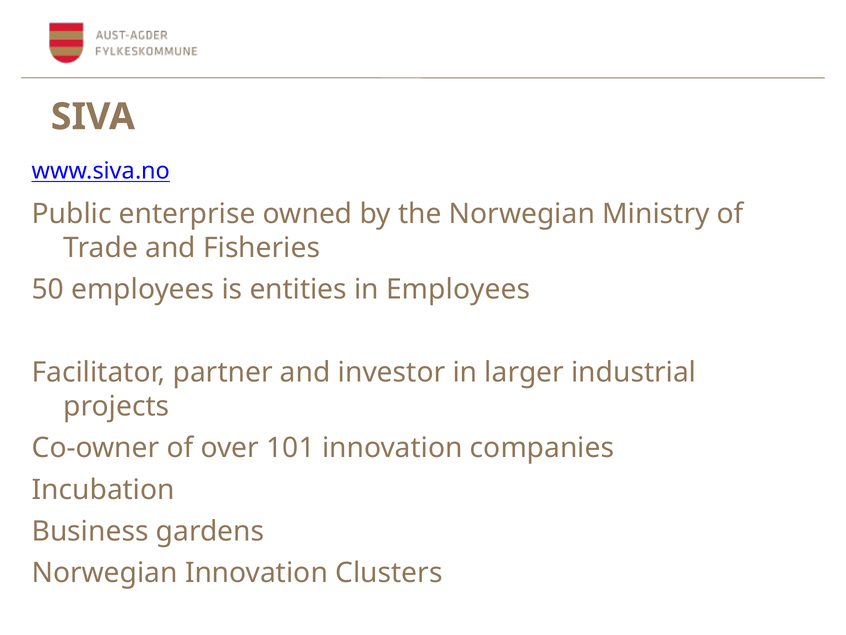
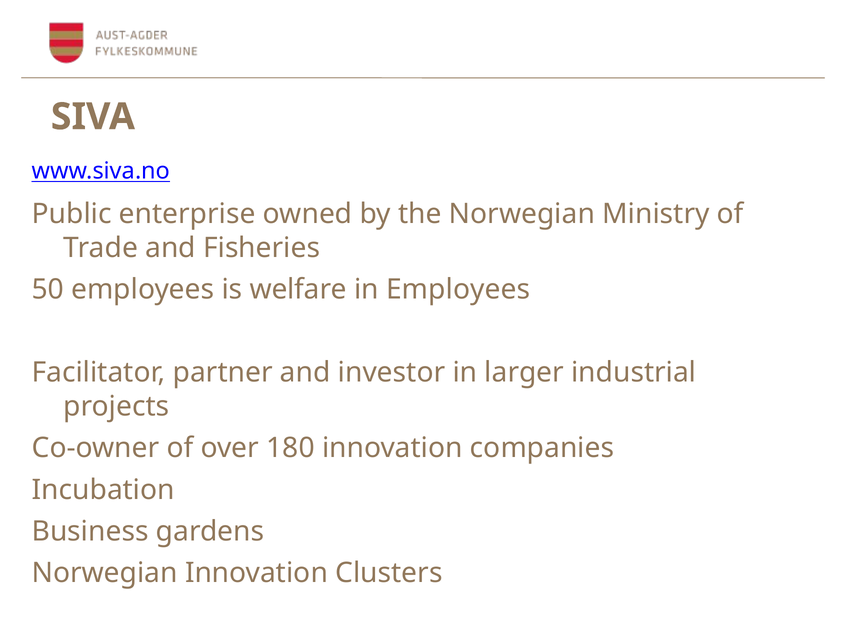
entities: entities -> welfare (298, 289)
101: 101 -> 180 (290, 448)
